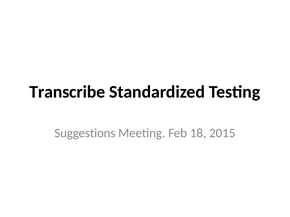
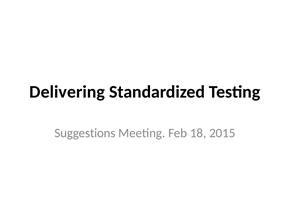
Transcribe: Transcribe -> Delivering (67, 92)
